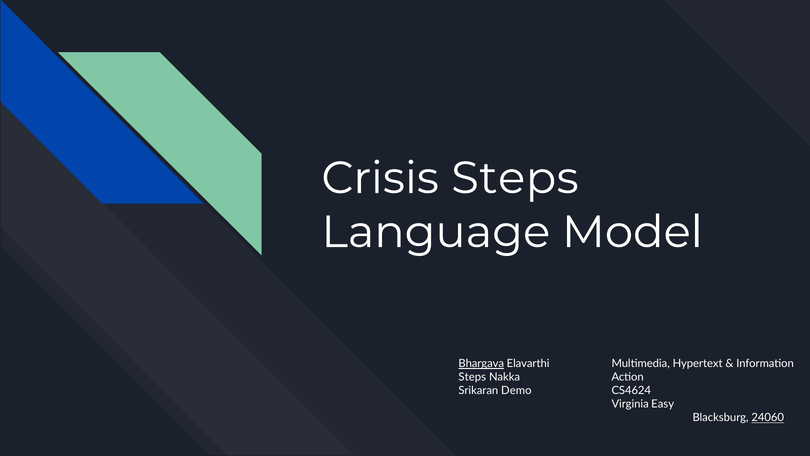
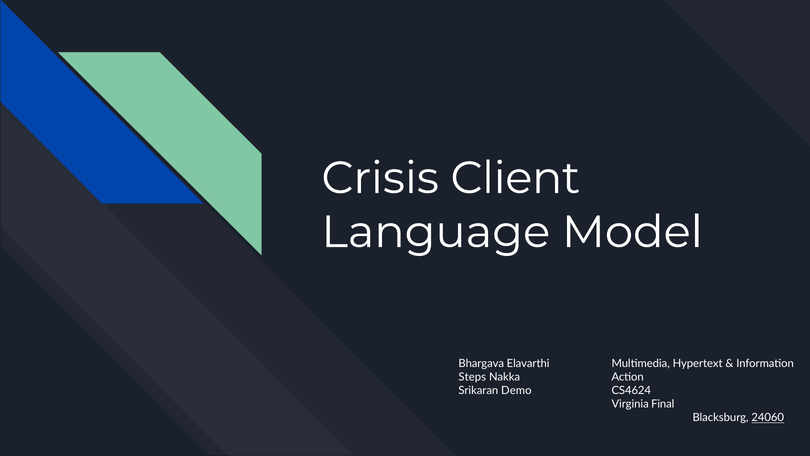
Crisis Steps: Steps -> Client (515, 178)
Bhargava underline: present -> none (481, 363)
Easy: Easy -> Final (663, 404)
